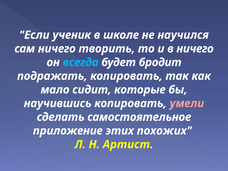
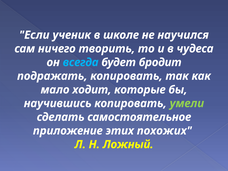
в ничего: ничего -> чудеса (195, 49)
сидит: сидит -> ходит (92, 90)
умели colour: pink -> light green (187, 103)
Артист: Артист -> Ложный (128, 144)
